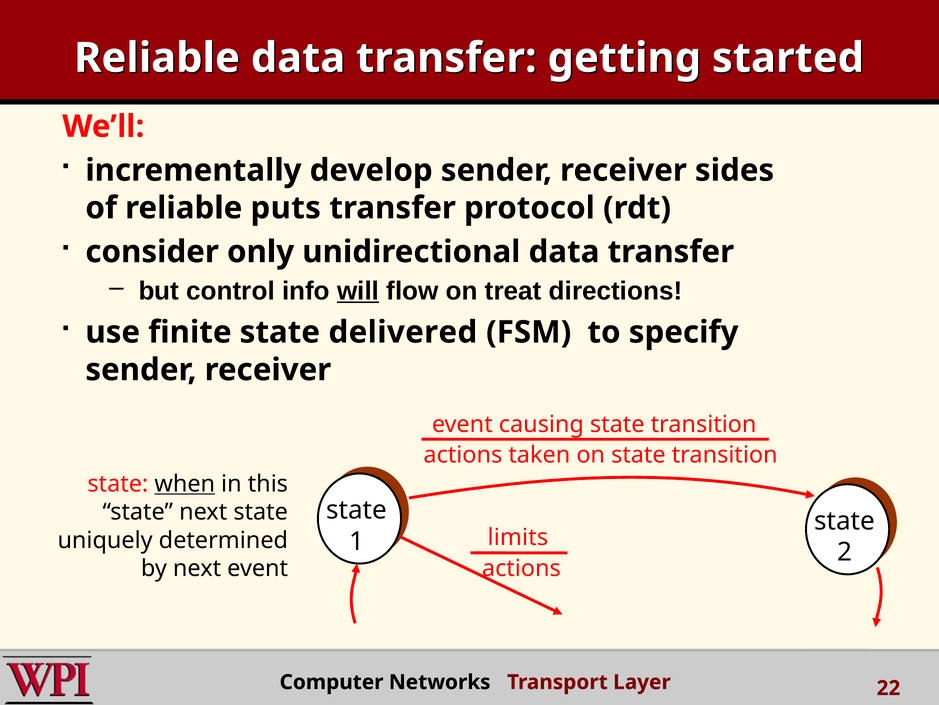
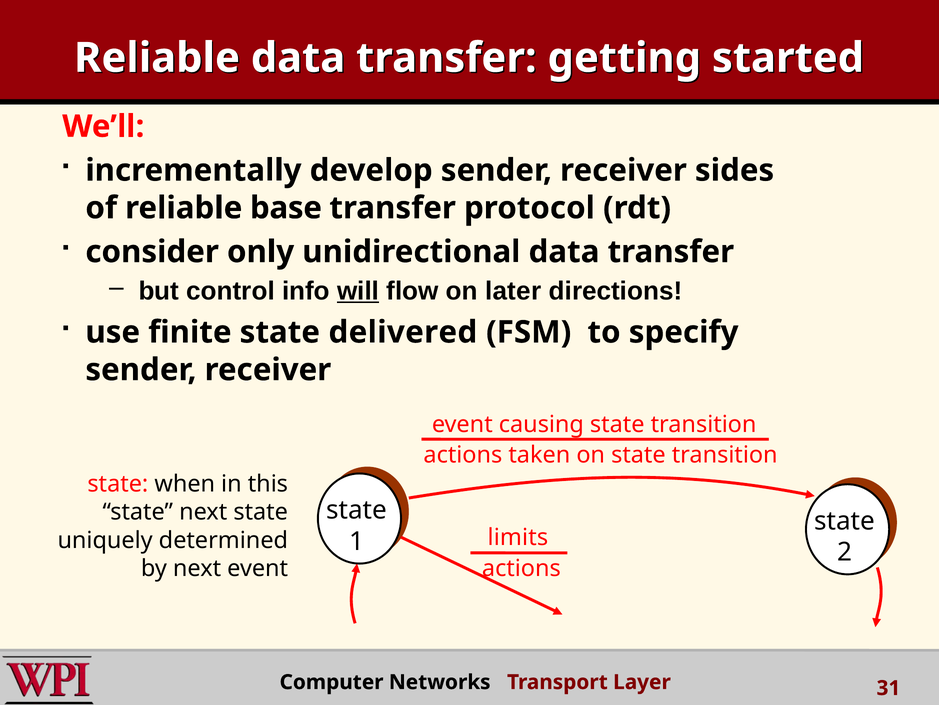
puts: puts -> base (286, 208)
treat: treat -> later (513, 291)
when underline: present -> none (185, 483)
22: 22 -> 31 (888, 687)
